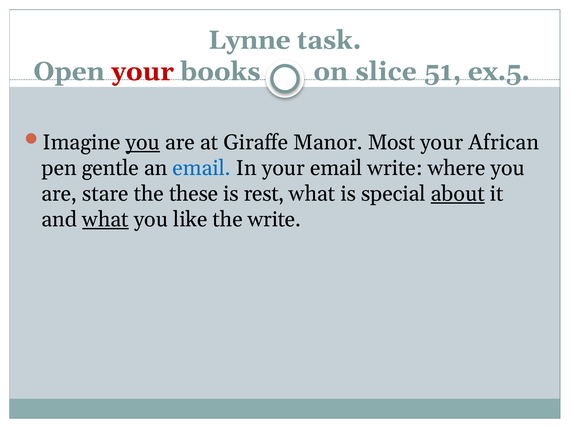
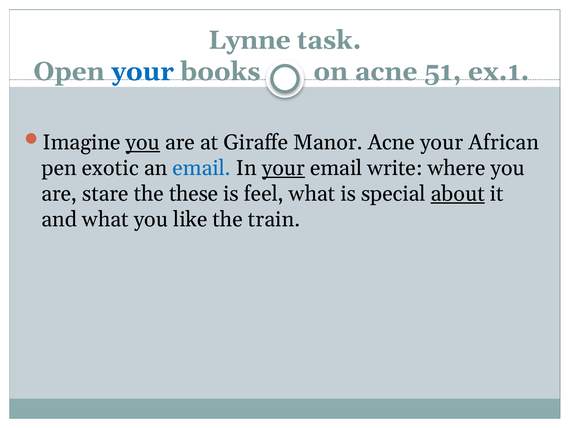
your colour: red -> blue (143, 71)
on slice: slice -> acne (386, 71)
ex.5: ex.5 -> ex.1 (499, 71)
Manor Most: Most -> Acne (391, 142)
gentle: gentle -> exotic (110, 168)
your underline: none -> present (283, 168)
rest: rest -> feel (264, 194)
what underline: present -> none (105, 219)
the write: write -> train (274, 219)
